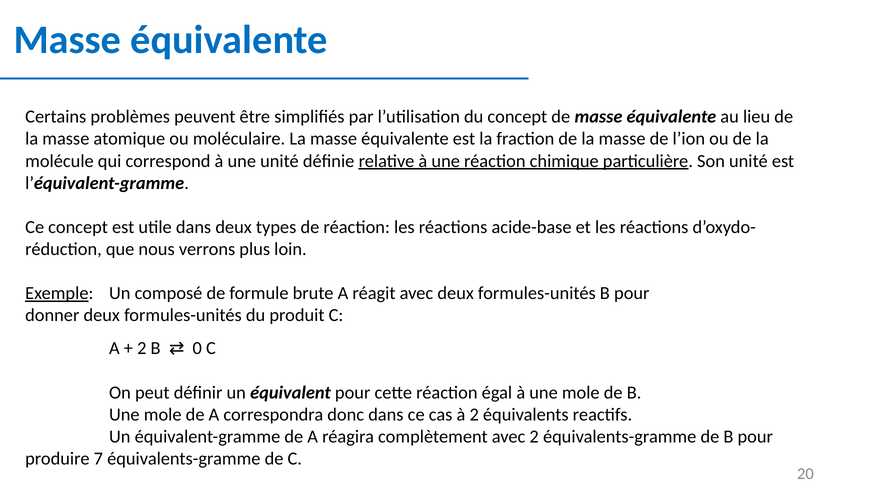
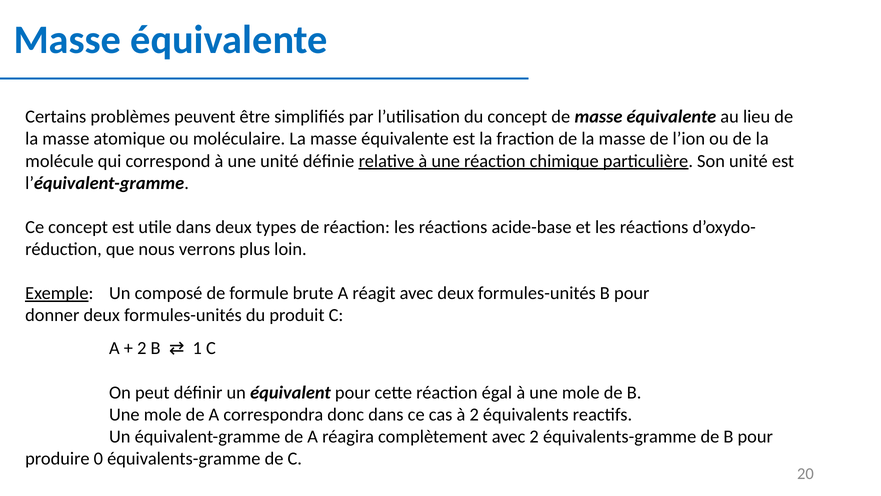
0: 0 -> 1 (197, 348)
7: 7 -> 0 (98, 458)
